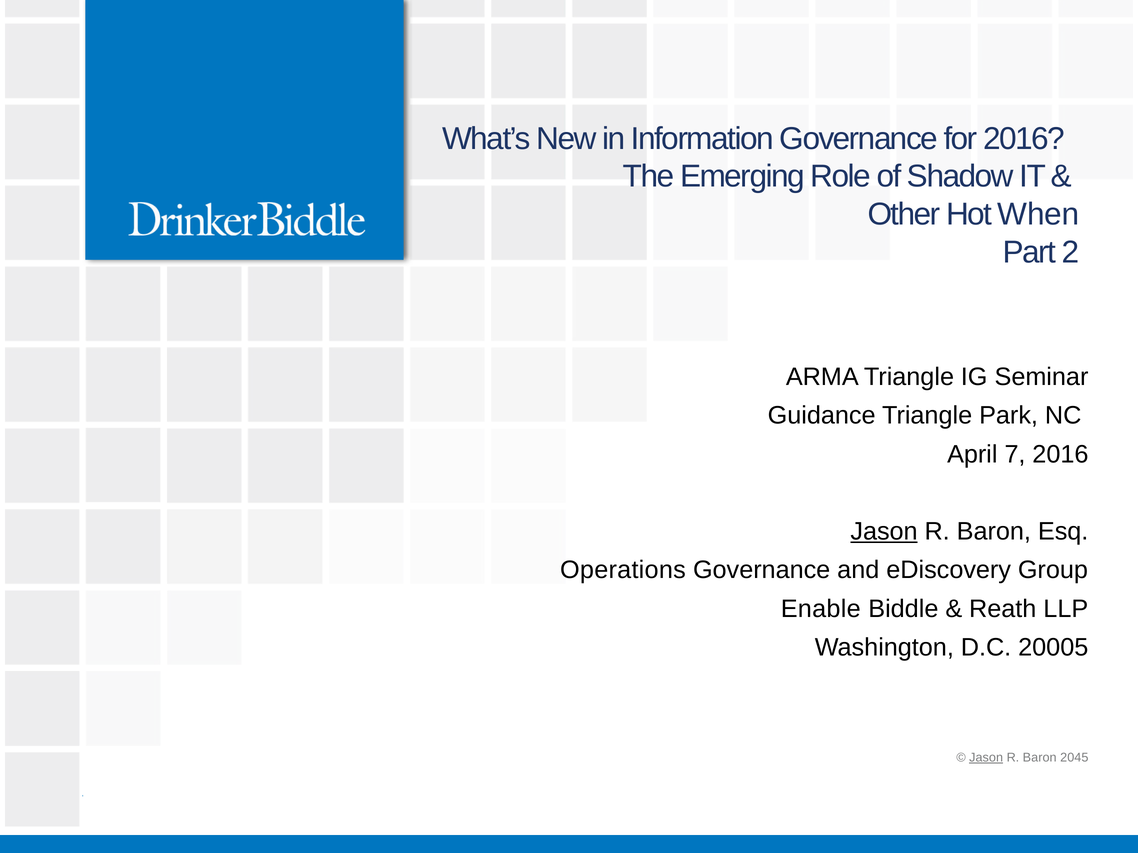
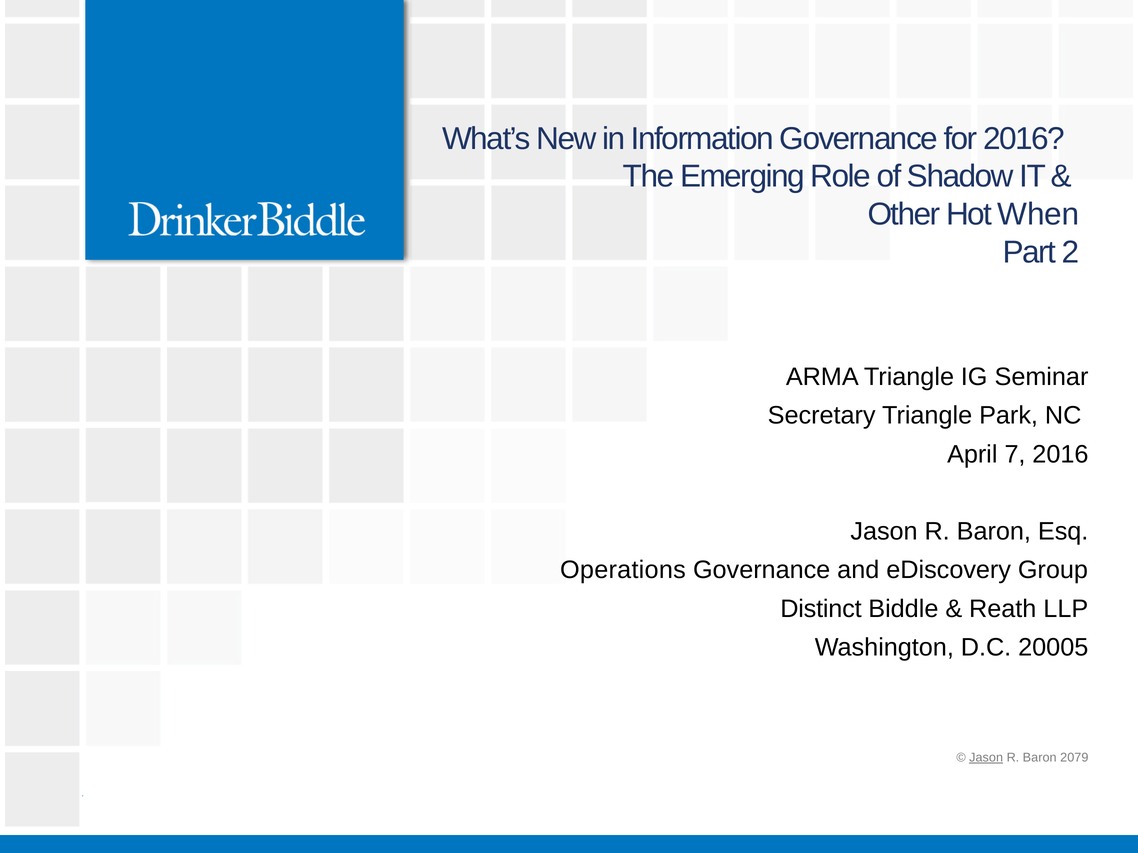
Guidance: Guidance -> Secretary (822, 416)
Jason underline: present -> none (884, 532)
Enable: Enable -> Distinct (821, 609)
2045: 2045 -> 2079 (1074, 758)
